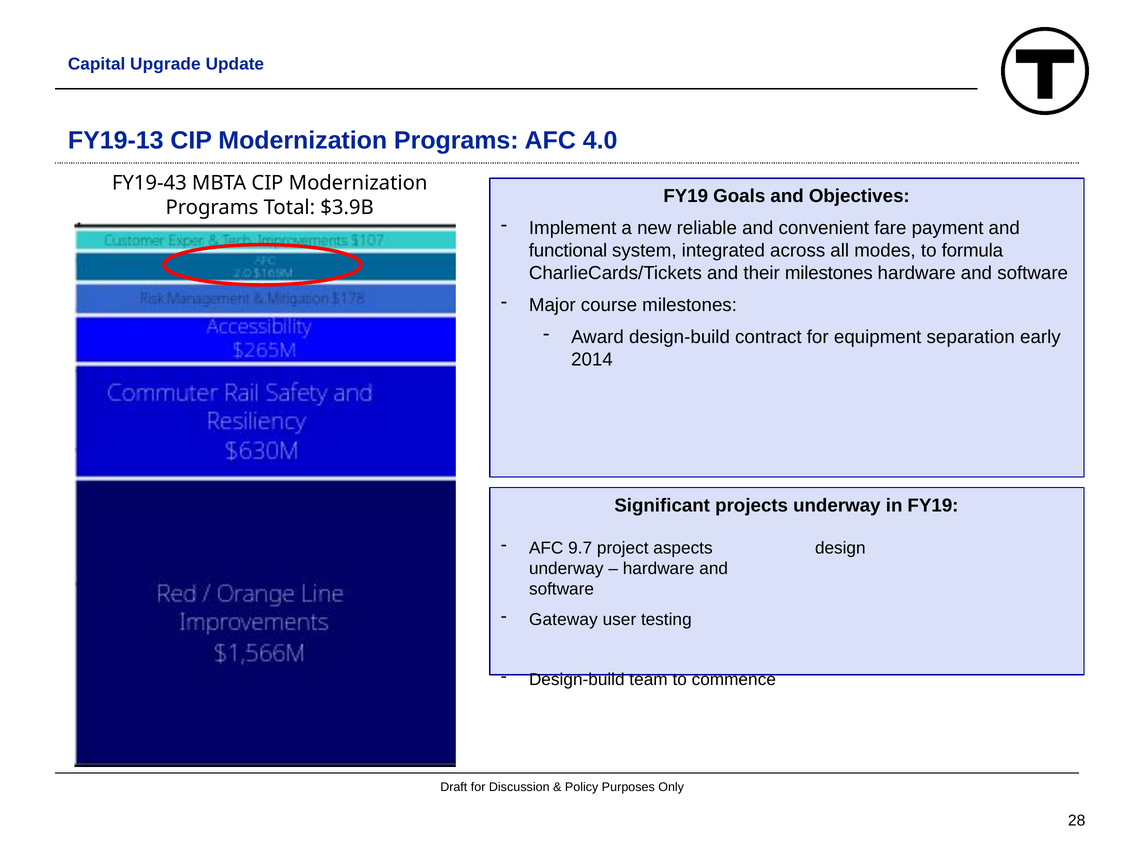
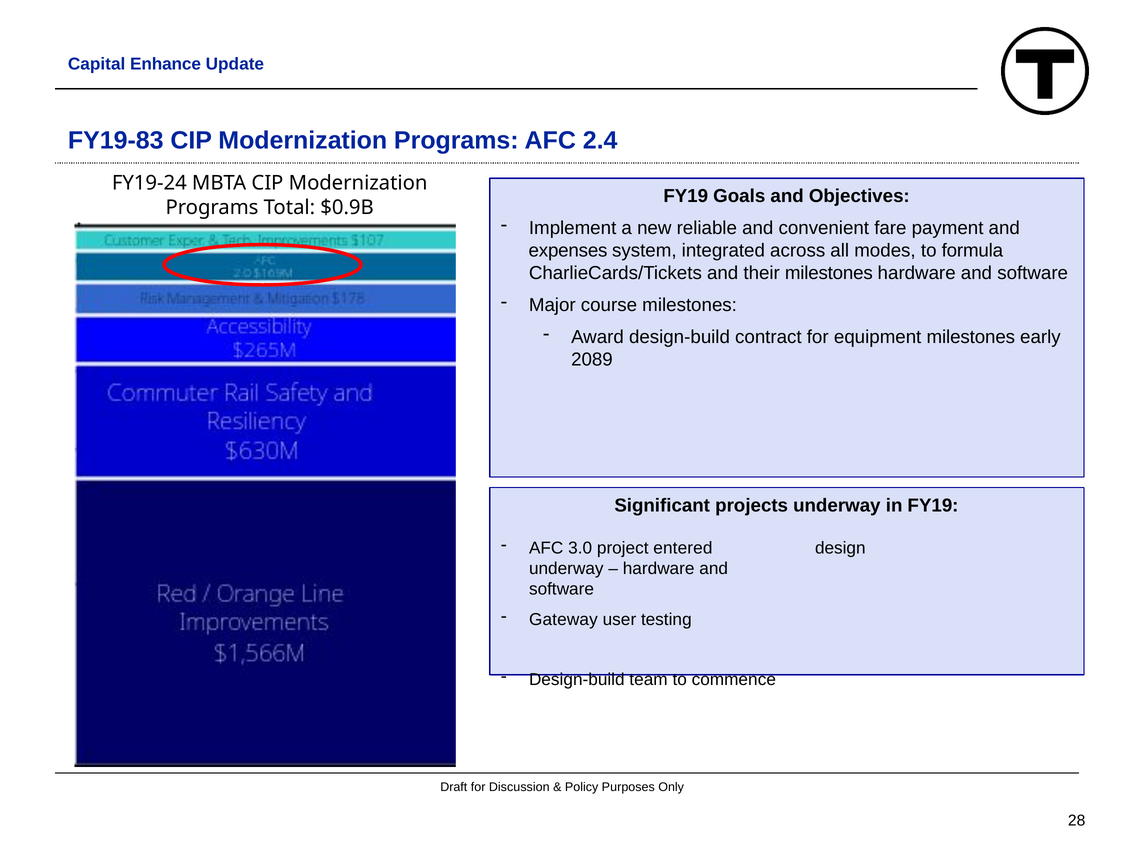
Upgrade: Upgrade -> Enhance (166, 64)
FY19-13: FY19-13 -> FY19-83 (116, 141)
4.0: 4.0 -> 2.4 (600, 141)
FY19-43: FY19-43 -> FY19-24 (149, 183)
$3.9B: $3.9B -> $0.9B (347, 208)
functional: functional -> expenses (568, 251)
equipment separation: separation -> milestones (971, 337)
2014: 2014 -> 2089 (592, 359)
9.7: 9.7 -> 3.0 (580, 548)
aspects: aspects -> entered (683, 548)
